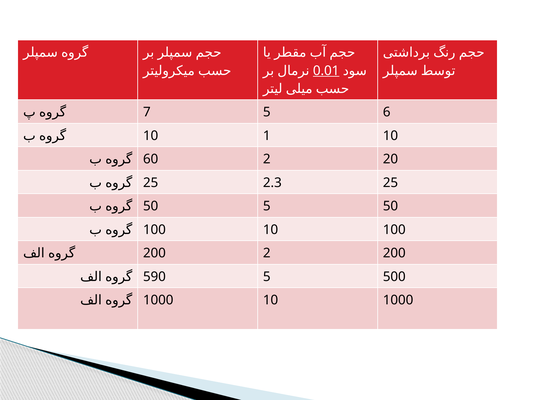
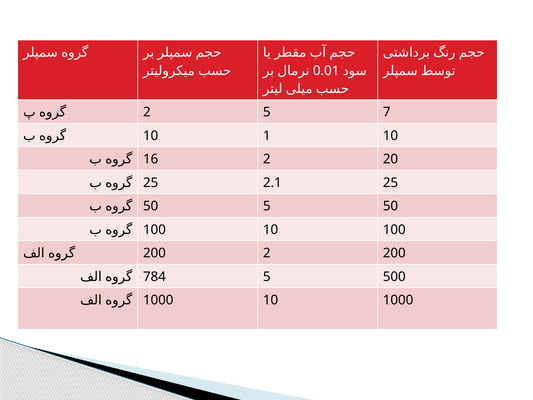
0.01 underline: present -> none (326, 71)
7: 7 -> 2 (147, 112)
6: 6 -> 7 (387, 112)
60: 60 -> 16 (151, 159)
2.3: 2.3 -> 2.1 (272, 183)
590: 590 -> 784 (154, 277)
